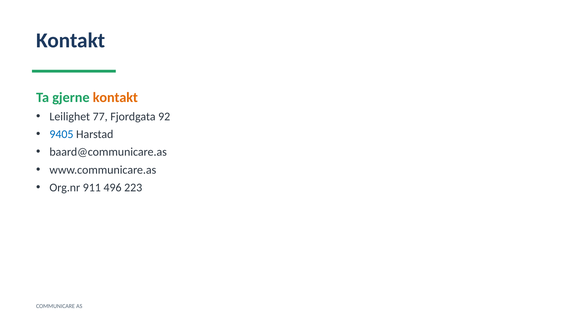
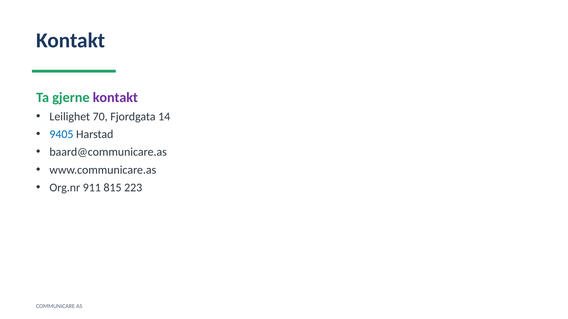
kontakt colour: orange -> purple (115, 98)
77: 77 -> 70 (100, 117)
92: 92 -> 14 (164, 117)
496: 496 -> 815 (113, 188)
